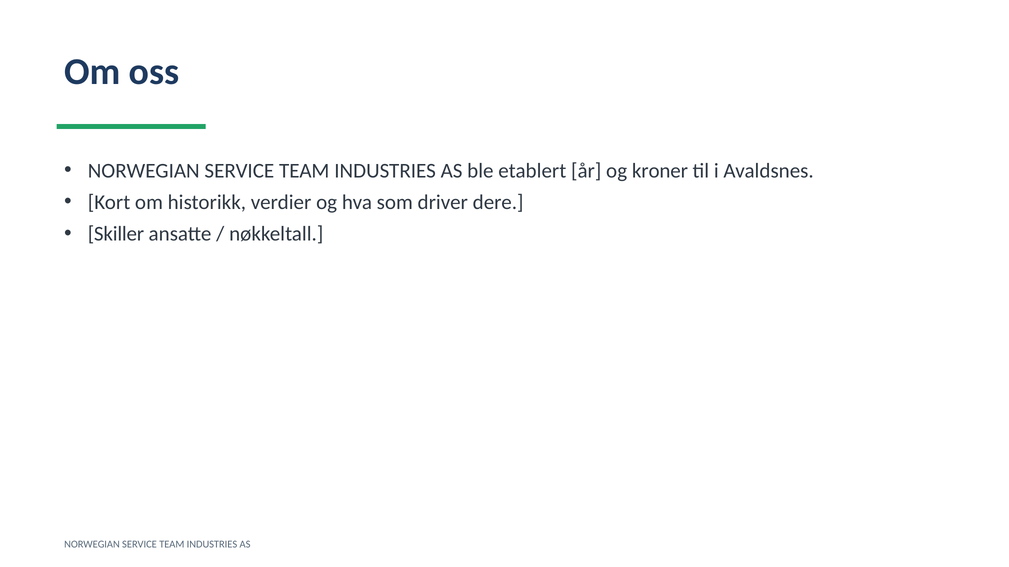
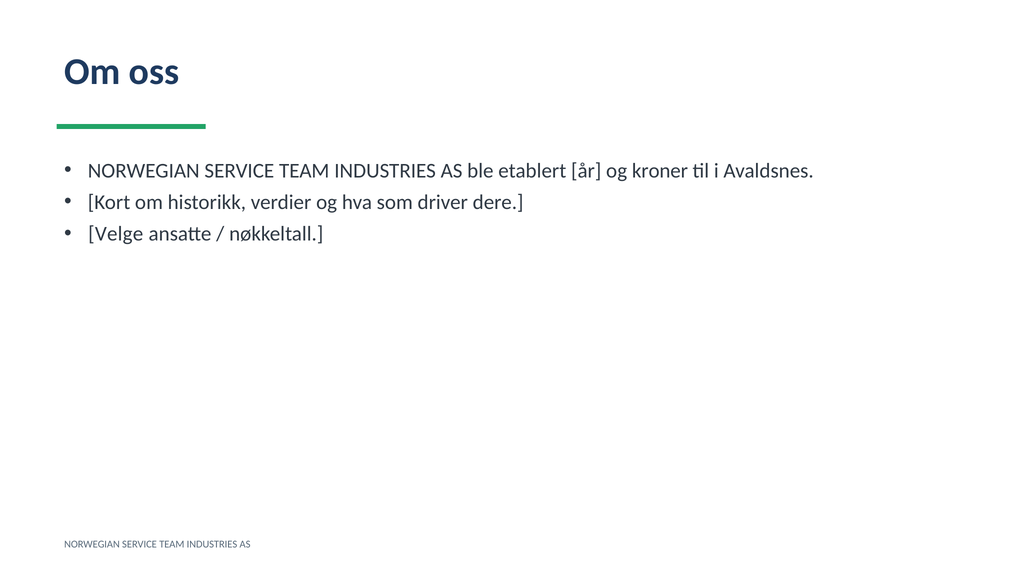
Skiller: Skiller -> Velge (116, 234)
